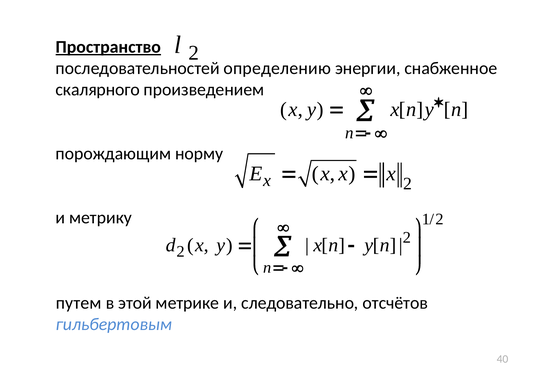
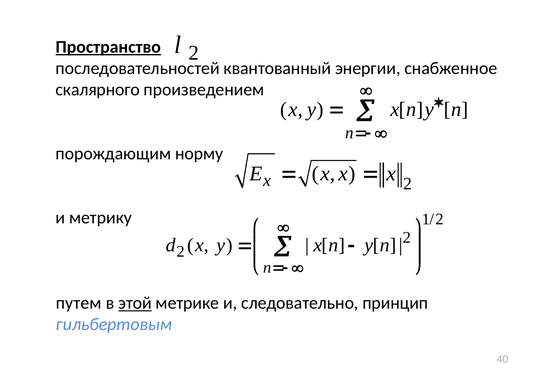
определению: определению -> квантованный (277, 68)
этой underline: none -> present (135, 303)
отсчётов: отсчётов -> принцип (395, 303)
